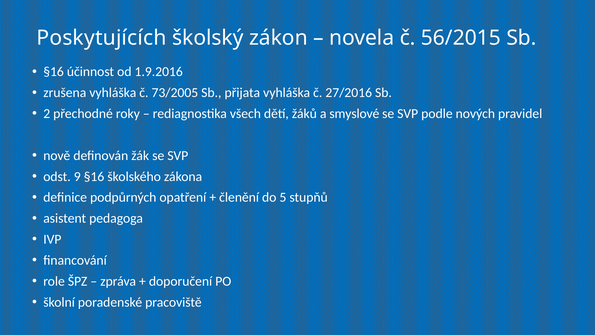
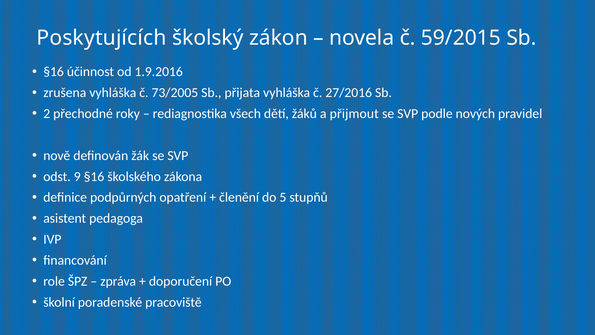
56/2015: 56/2015 -> 59/2015 (461, 38)
smyslové: smyslové -> přijmout (354, 114)
